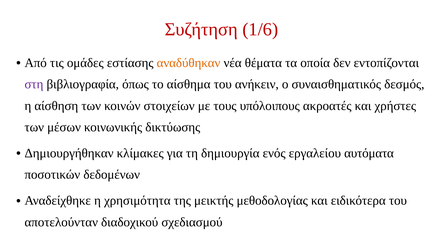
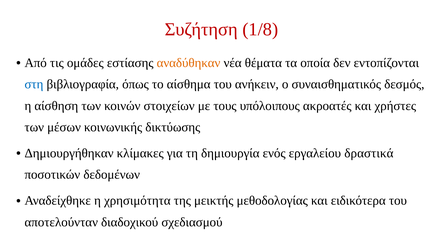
1/6: 1/6 -> 1/8 (260, 30)
στη colour: purple -> blue (34, 84)
αυτόματα: αυτόματα -> δραστικά (369, 153)
